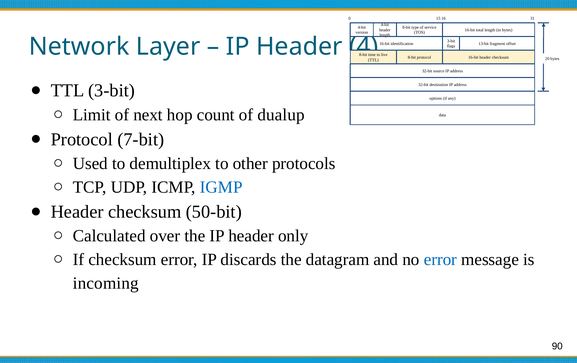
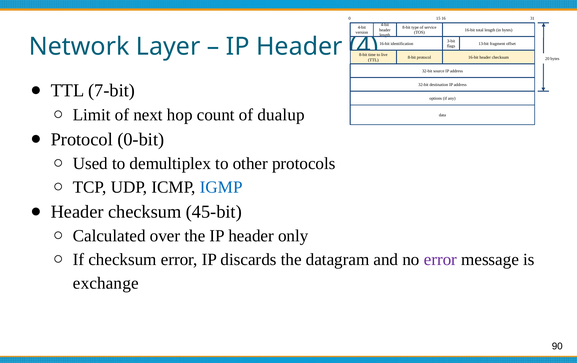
TTL 3-bit: 3-bit -> 7-bit (112, 91)
7-bit: 7-bit -> 0-bit (141, 140)
50-bit: 50-bit -> 45-bit (214, 212)
error colour: blue -> purple (440, 260)
incoming: incoming -> exchange (106, 284)
